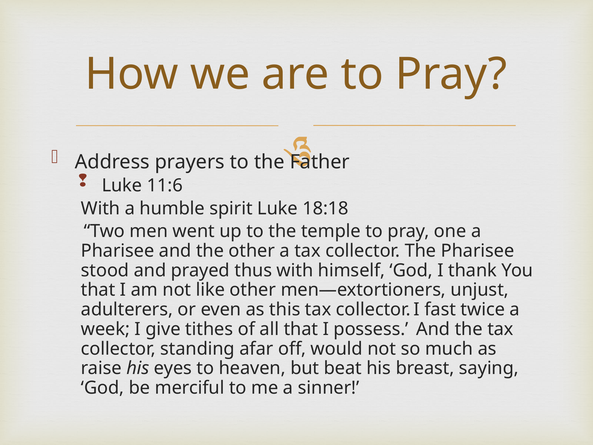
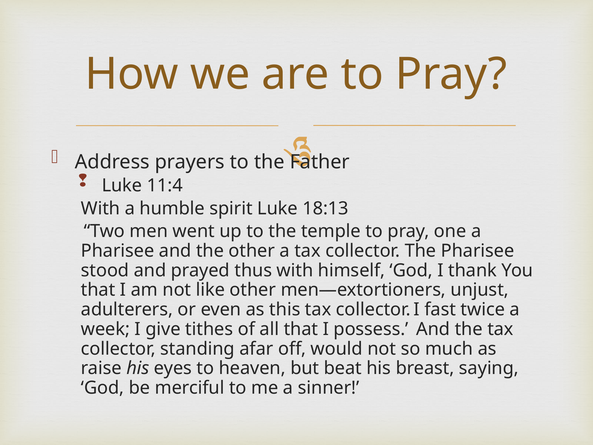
11:6: 11:6 -> 11:4 (165, 185)
18:18: 18:18 -> 18:13 (325, 208)
